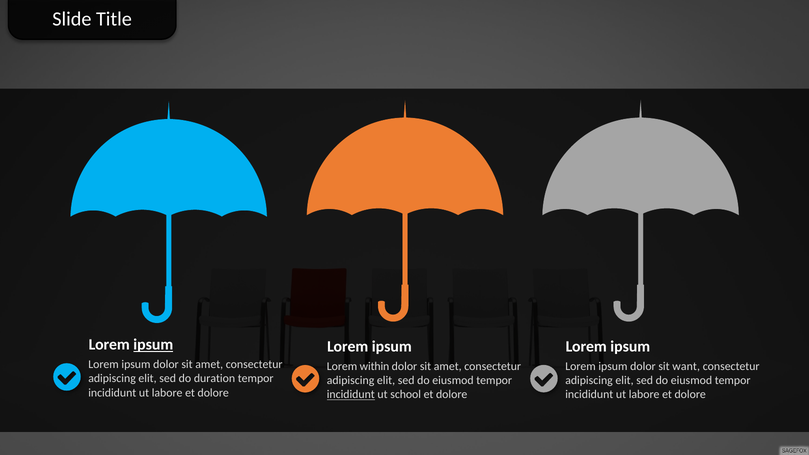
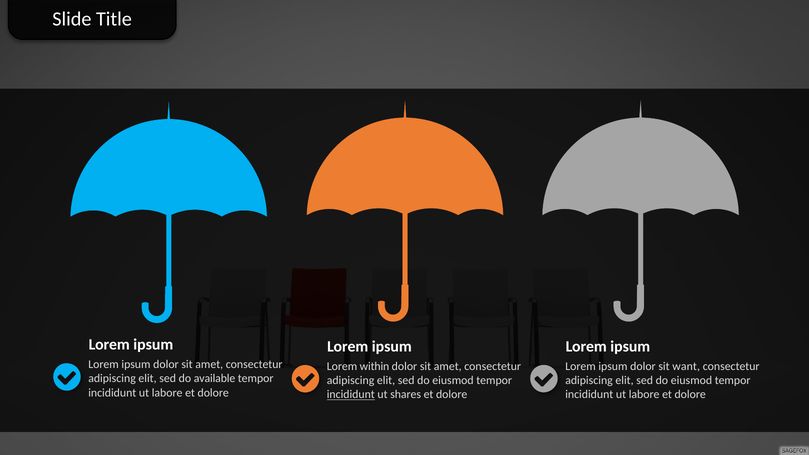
ipsum underline: present -> none (153, 345)
duration: duration -> available (215, 379)
school: school -> shares (406, 395)
